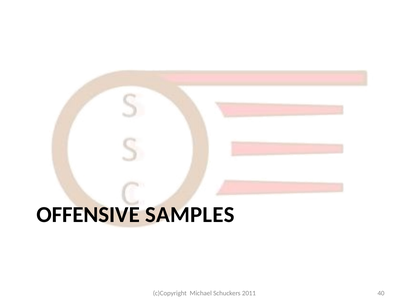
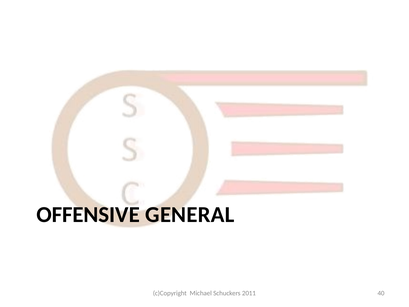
SAMPLES: SAMPLES -> GENERAL (190, 214)
